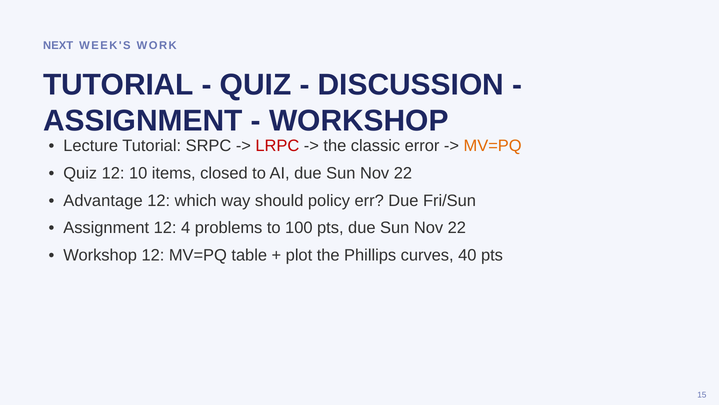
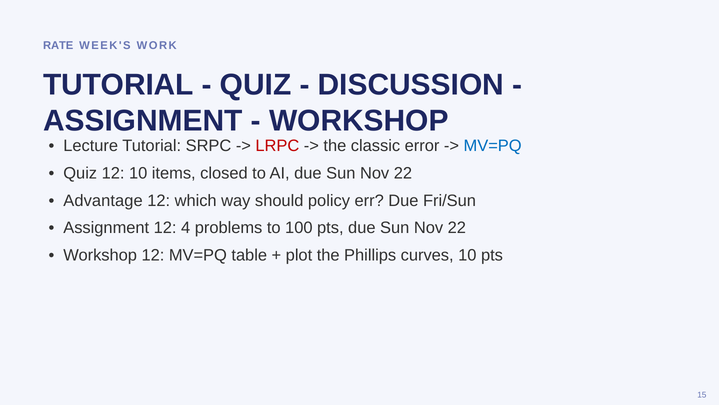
NEXT: NEXT -> RATE (58, 45)
MV=PQ colour: orange -> blue (493, 146)
curves 40: 40 -> 10 (467, 255)
